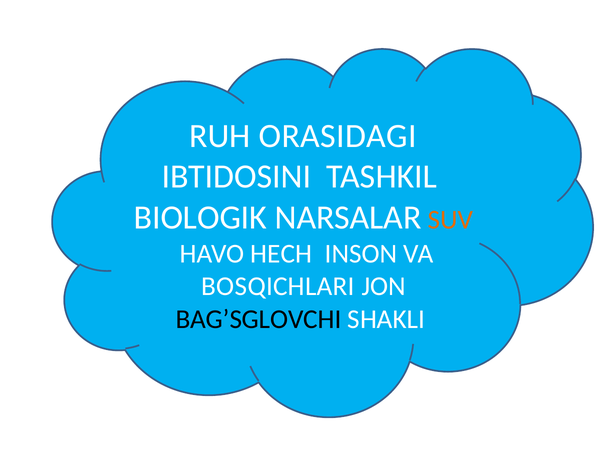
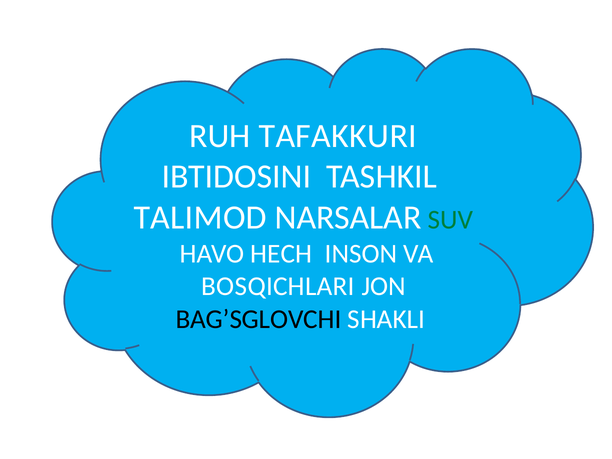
ORASIDAGI: ORASIDAGI -> TAFAKKURI (338, 136)
BIOLOGIK: BIOLOGIK -> TALIMOD (200, 218)
SUV colour: orange -> green (451, 220)
